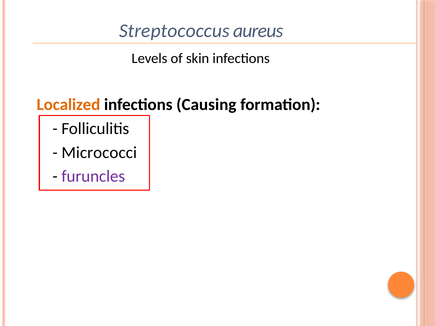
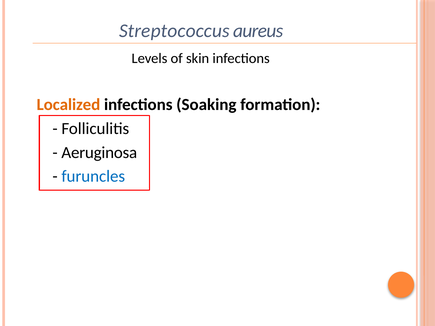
Causing: Causing -> Soaking (206, 105)
Micrococci: Micrococci -> Aeruginosa (99, 153)
furuncles colour: purple -> blue (93, 177)
